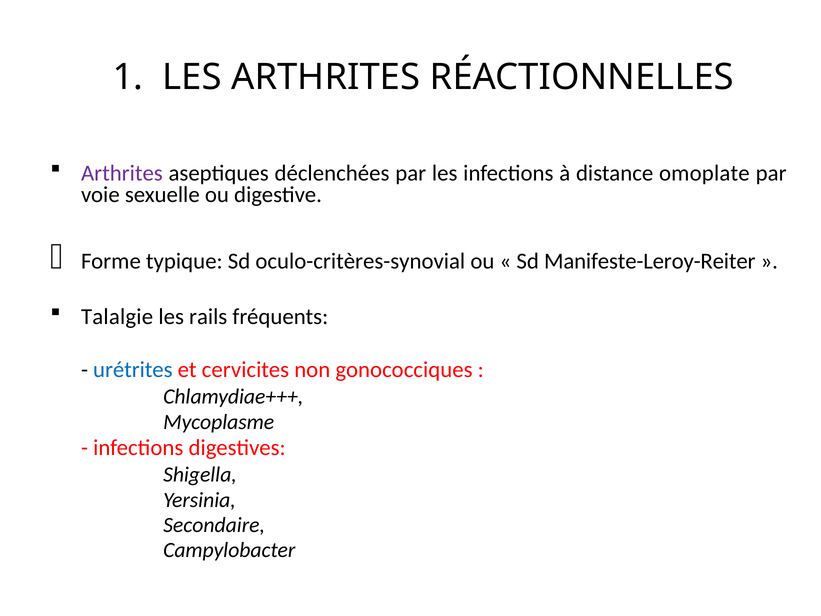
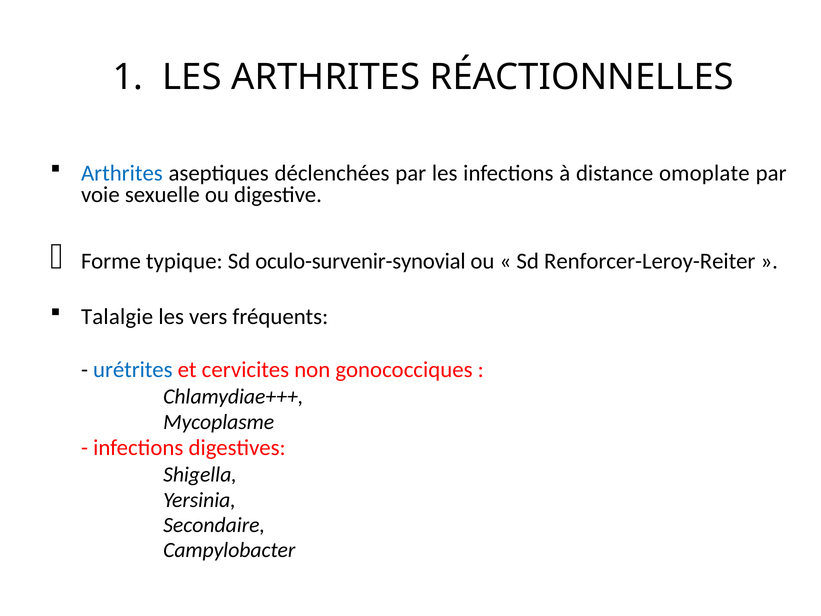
Arthrites colour: purple -> blue (122, 173)
oculo-critères-synovial: oculo-critères-synovial -> oculo-survenir-synovial (360, 261)
Manifeste-Leroy-Reiter: Manifeste-Leroy-Reiter -> Renforcer-Leroy-Reiter (650, 261)
rails: rails -> vers (208, 317)
